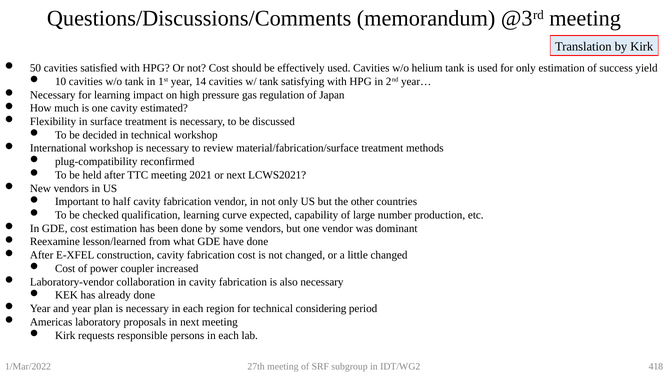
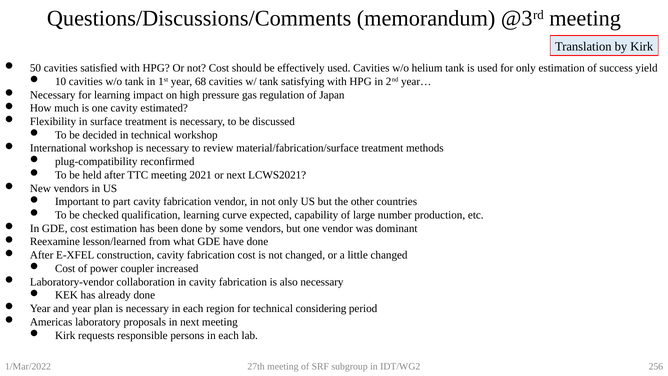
14: 14 -> 68 (201, 81)
half: half -> part (122, 202)
418: 418 -> 256 (656, 366)
